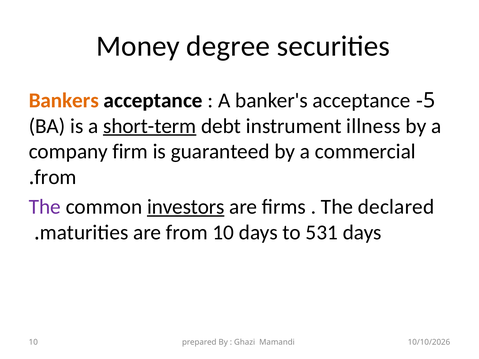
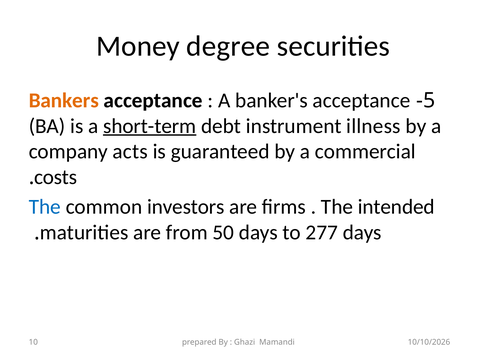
firm: firm -> acts (130, 152)
from: from -> costs (56, 177)
The colour: purple -> blue (45, 207)
investors underline: present -> none (186, 207)
declared: declared -> intended (396, 207)
from 10: 10 -> 50 (223, 233)
531: 531 -> 277 (322, 233)
